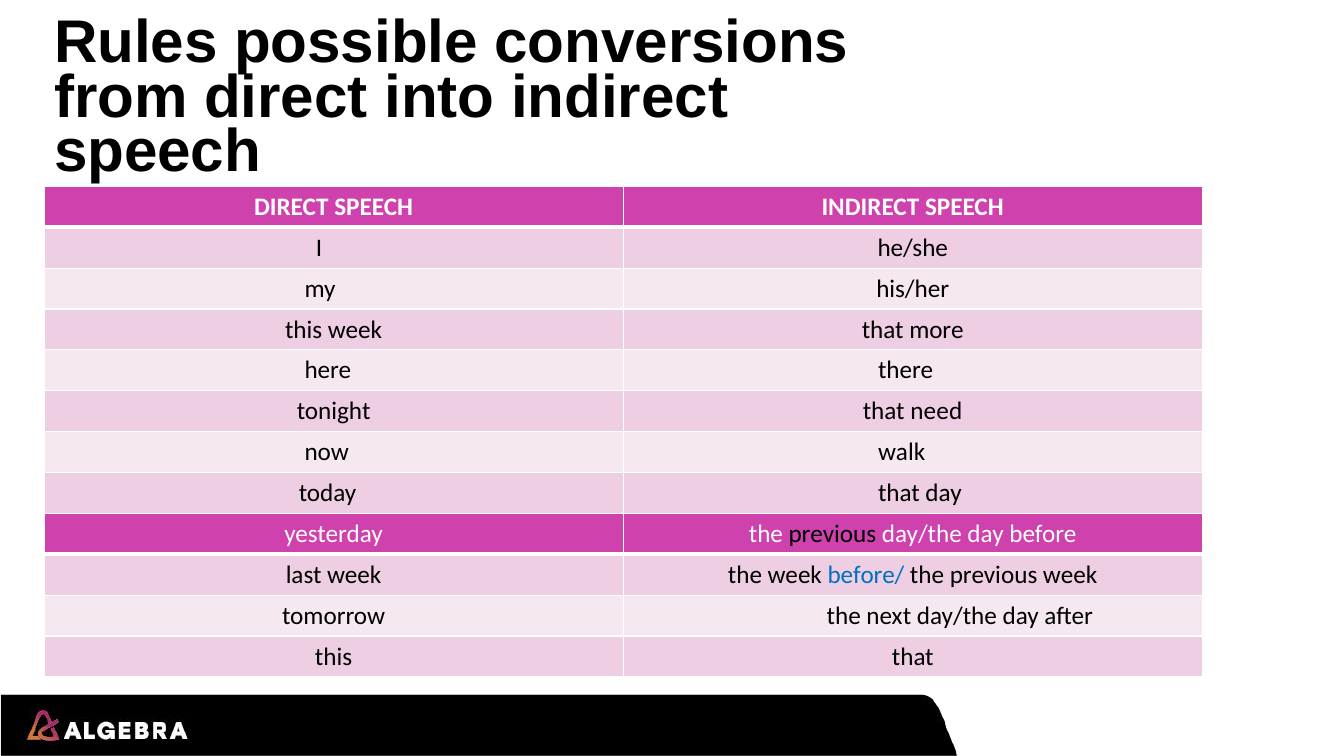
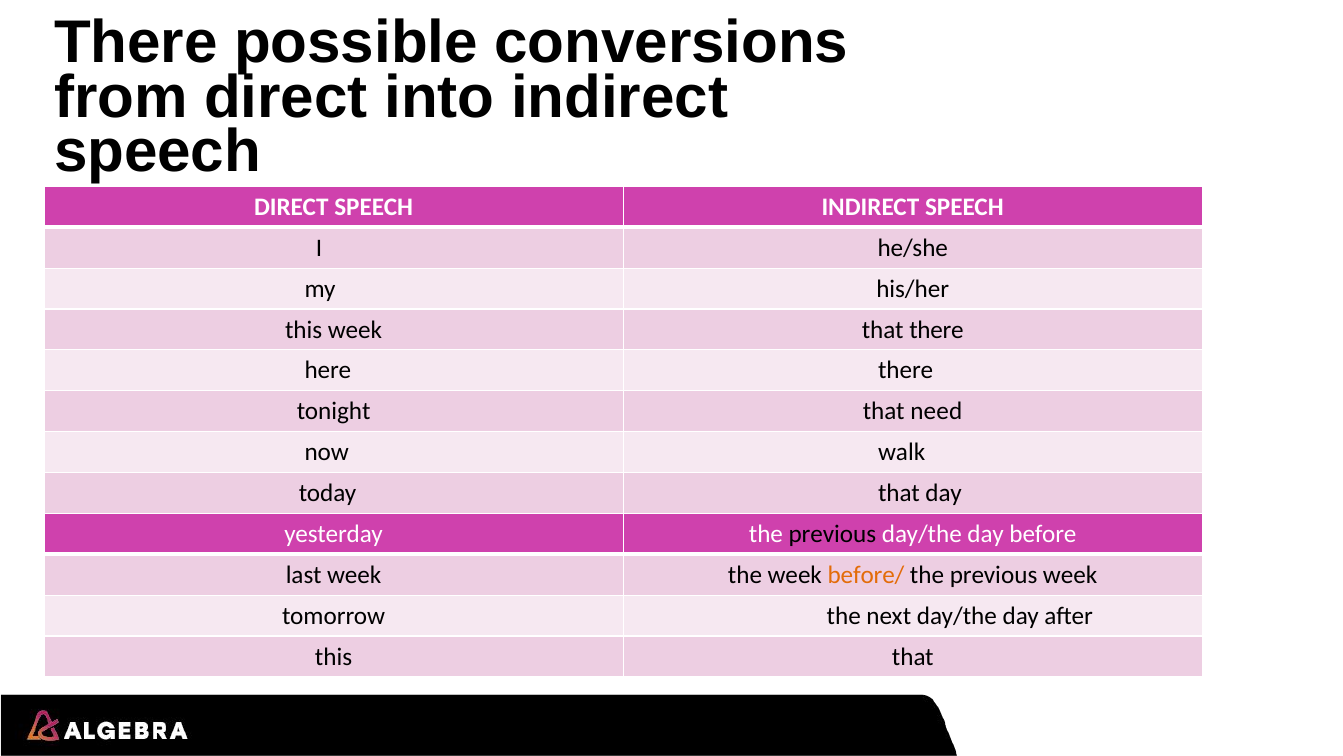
Rules: Rules -> There (136, 43)
that more: more -> there (937, 329)
before/ colour: blue -> orange (866, 575)
